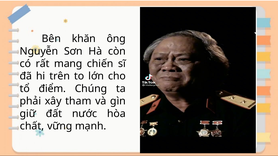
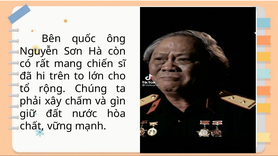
khăn: khăn -> quốc (84, 39)
điểm: điểm -> rộng (52, 89)
tham: tham -> chấm (78, 101)
